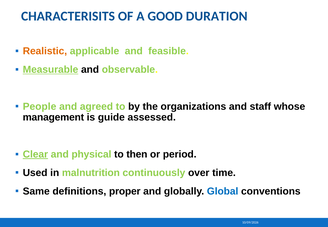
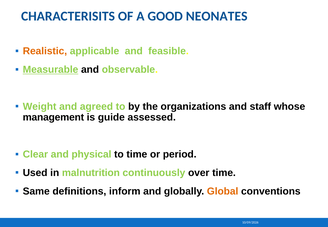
DURATION: DURATION -> NEONATES (217, 16)
People: People -> Weight (40, 107)
Clear underline: present -> none (35, 154)
to then: then -> time (137, 154)
proper: proper -> inform (125, 191)
Global colour: blue -> orange (223, 191)
